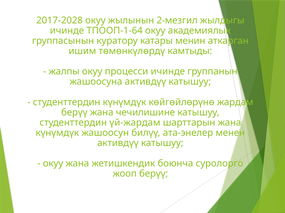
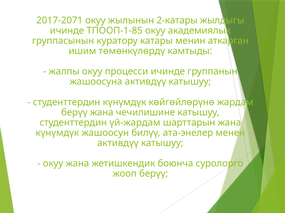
2017-2028: 2017-2028 -> 2017-2071 (60, 20)
2-мезгил: 2-мезгил -> 2-катары (177, 20)
ТПООП-1-64: ТПООП-1-64 -> ТПООП-1-85 (115, 31)
